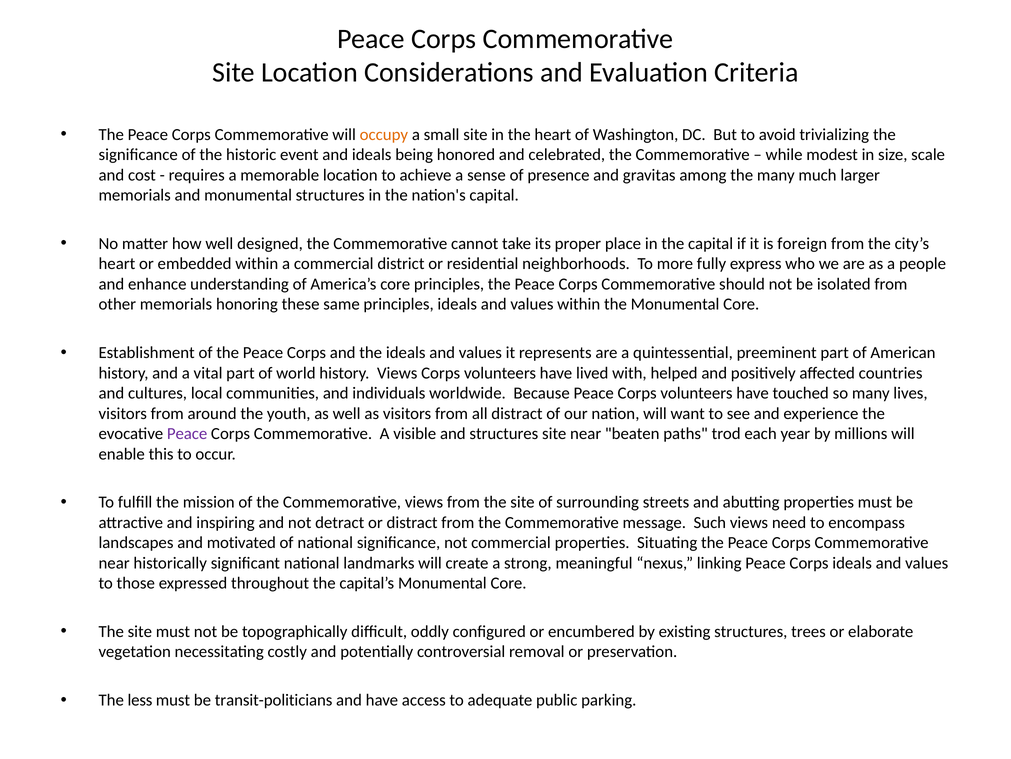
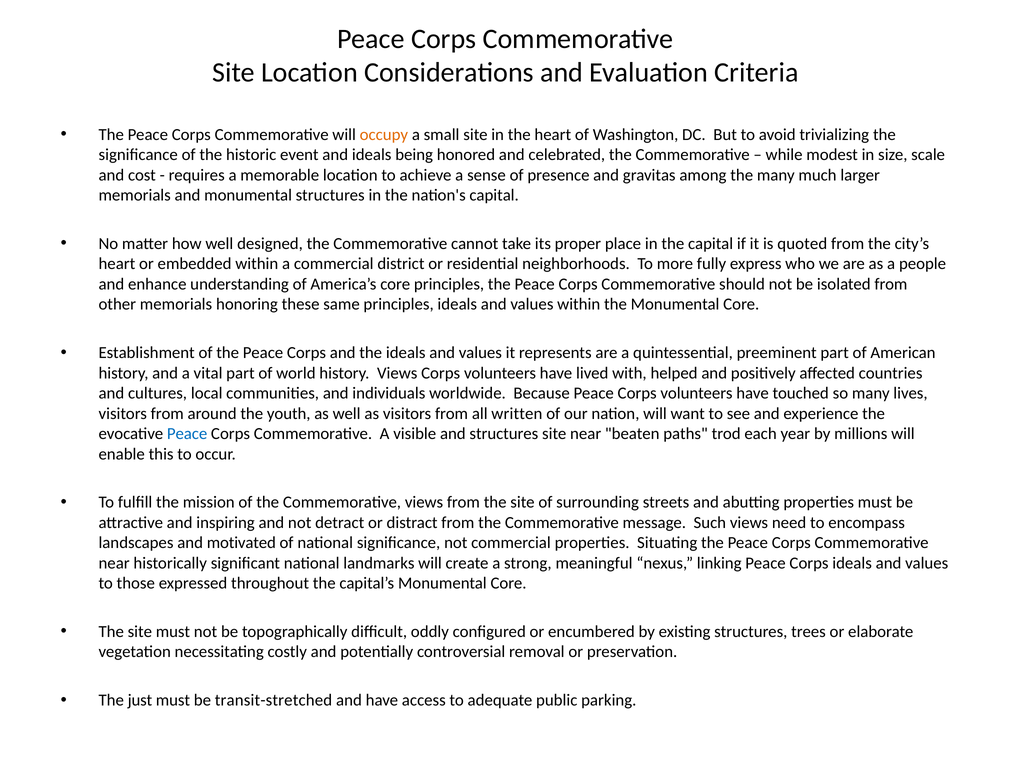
foreign: foreign -> quoted (802, 243)
all distract: distract -> written (517, 413)
Peace colour: purple -> blue (187, 433)
less: less -> just (140, 700)
transit-politicians: transit-politicians -> transit-stretched (274, 700)
